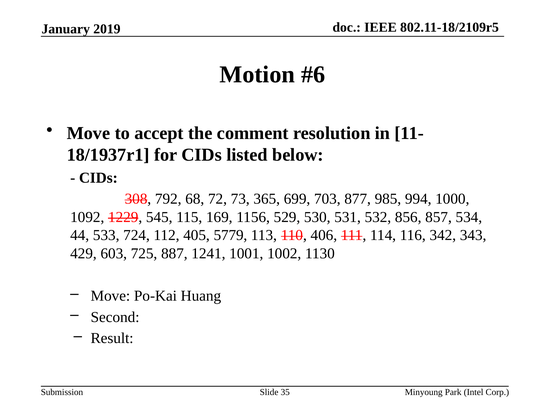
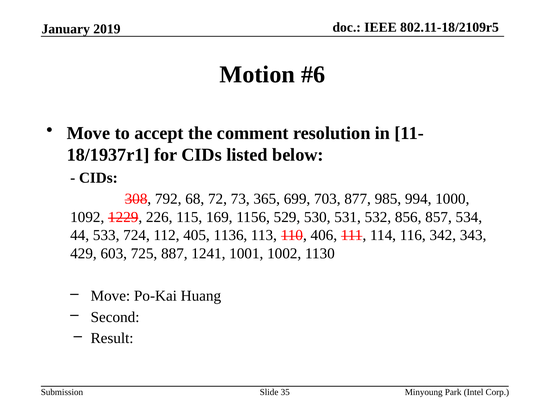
545: 545 -> 226 (159, 217)
5779: 5779 -> 1136 (230, 235)
